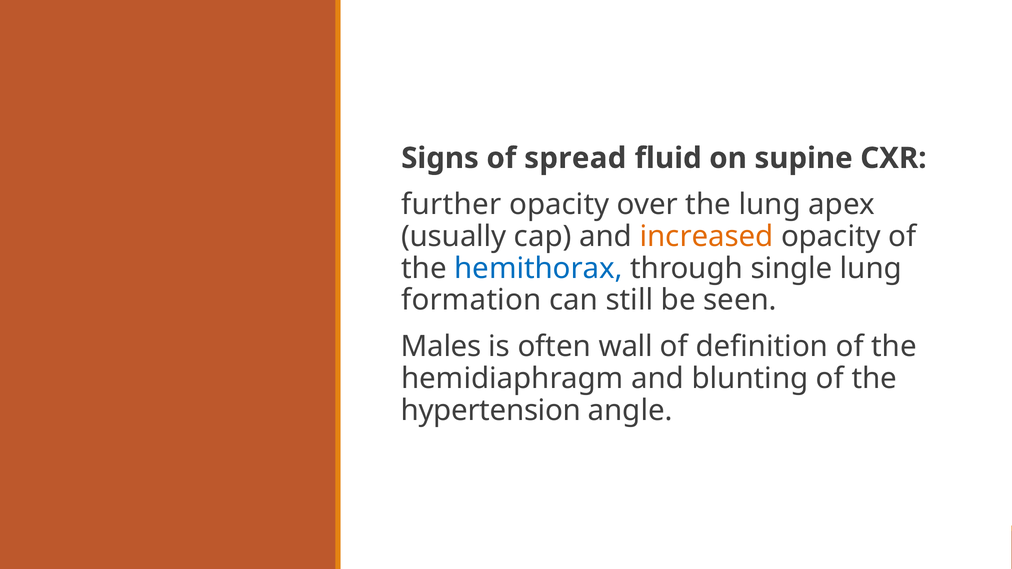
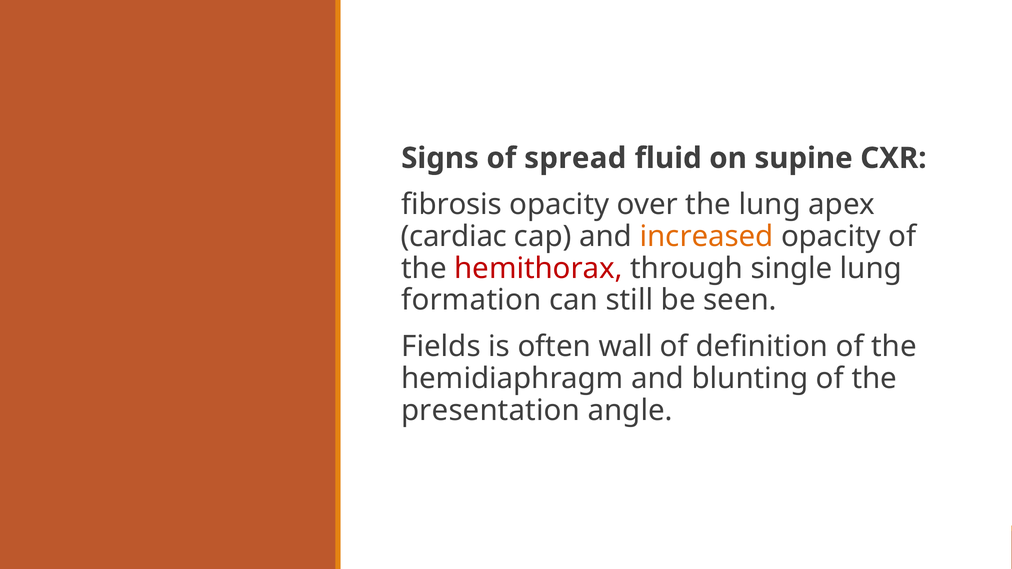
further: further -> fibrosis (452, 205)
usually: usually -> cardiac (454, 237)
hemithorax colour: blue -> red (538, 268)
Males: Males -> Fields (441, 347)
hypertension: hypertension -> presentation (491, 411)
